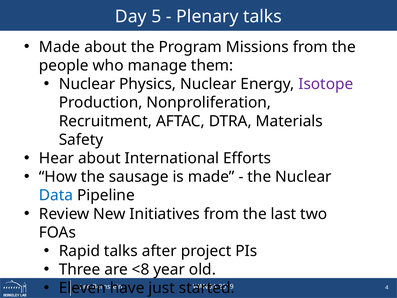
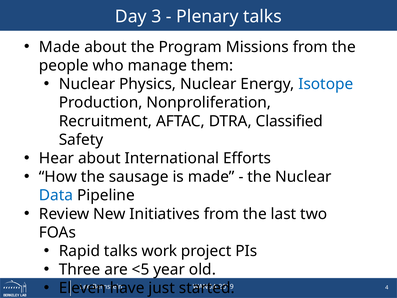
5: 5 -> 3 (156, 17)
Isotope colour: purple -> blue (326, 84)
Materials: Materials -> Classified (289, 121)
after: after -> work (159, 251)
<8: <8 -> <5 (141, 269)
